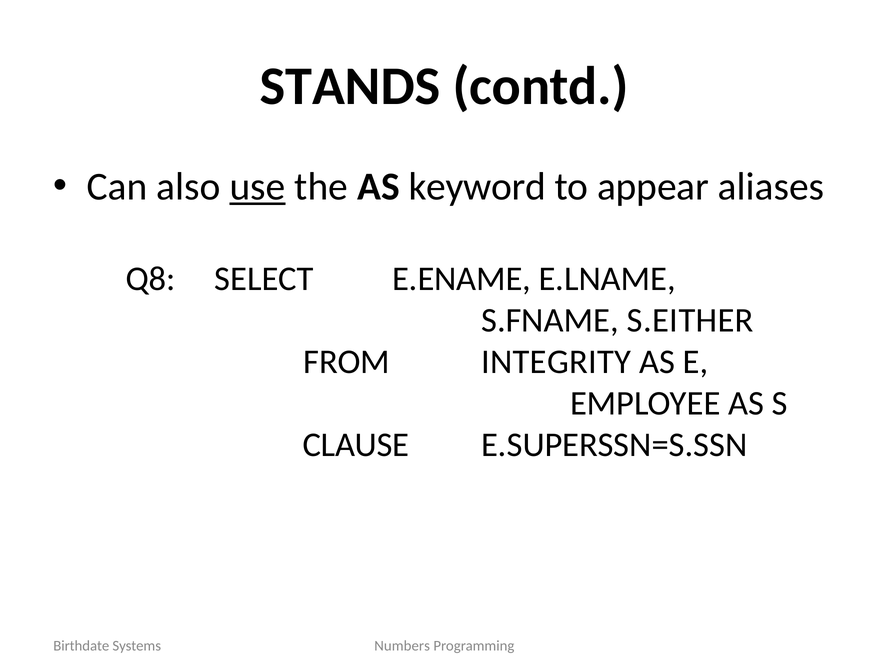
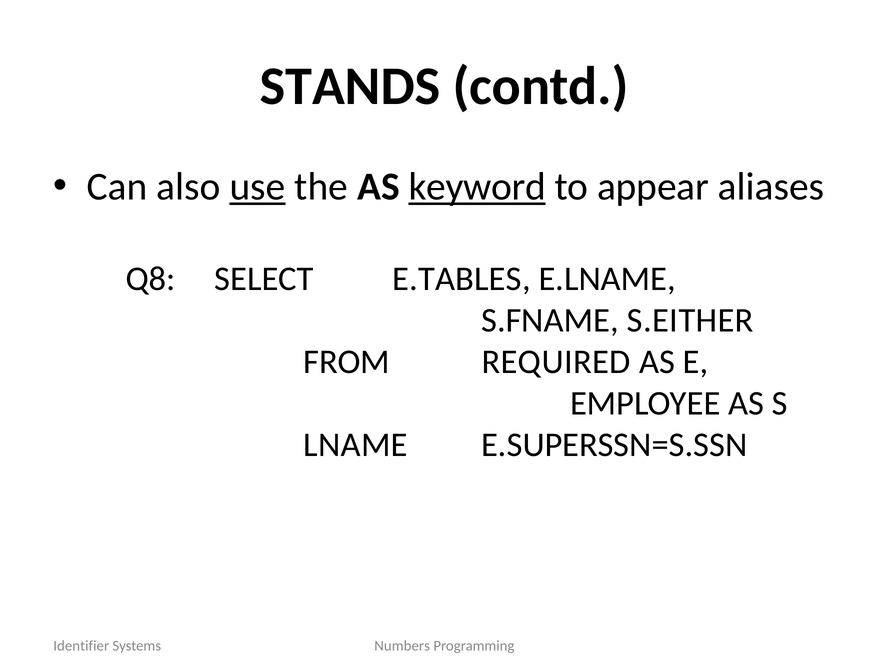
keyword underline: none -> present (477, 187)
E.ENAME: E.ENAME -> E.TABLES (461, 279)
INTEGRITY: INTEGRITY -> REQUIRED (556, 362)
CLAUSE: CLAUSE -> LNAME (356, 445)
Birthdate: Birthdate -> Identifier (81, 646)
